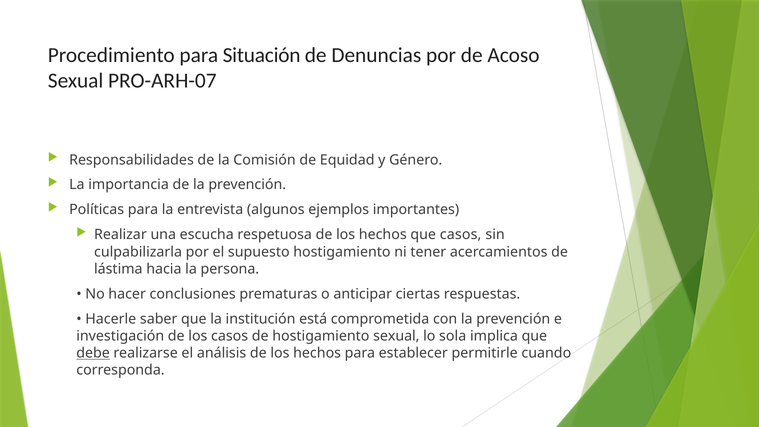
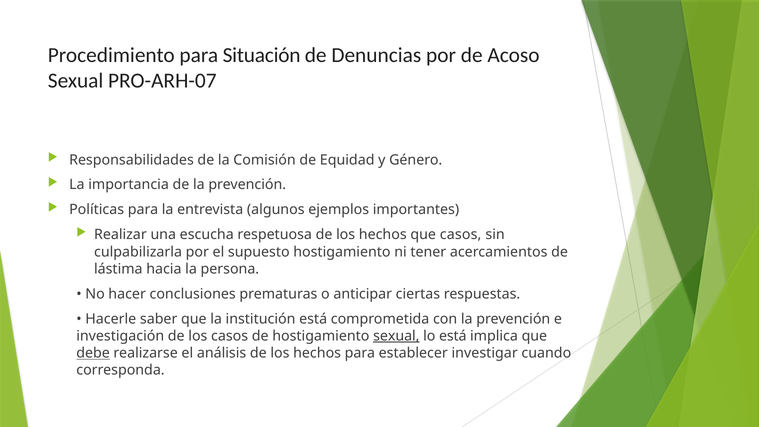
sexual underline: none -> present (396, 336)
lo sola: sola -> está (453, 336)
permitirle: permitirle -> investigar (485, 353)
